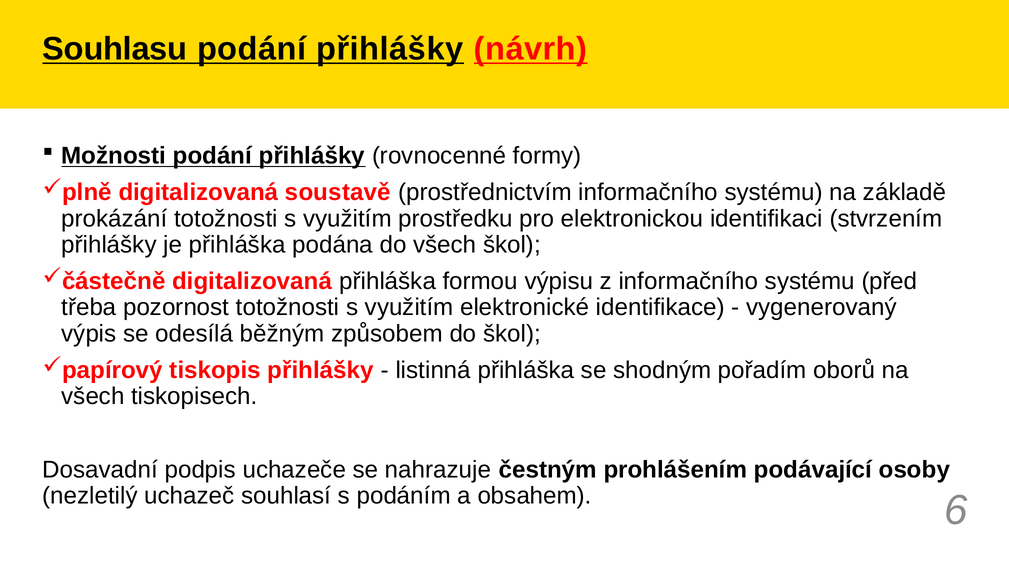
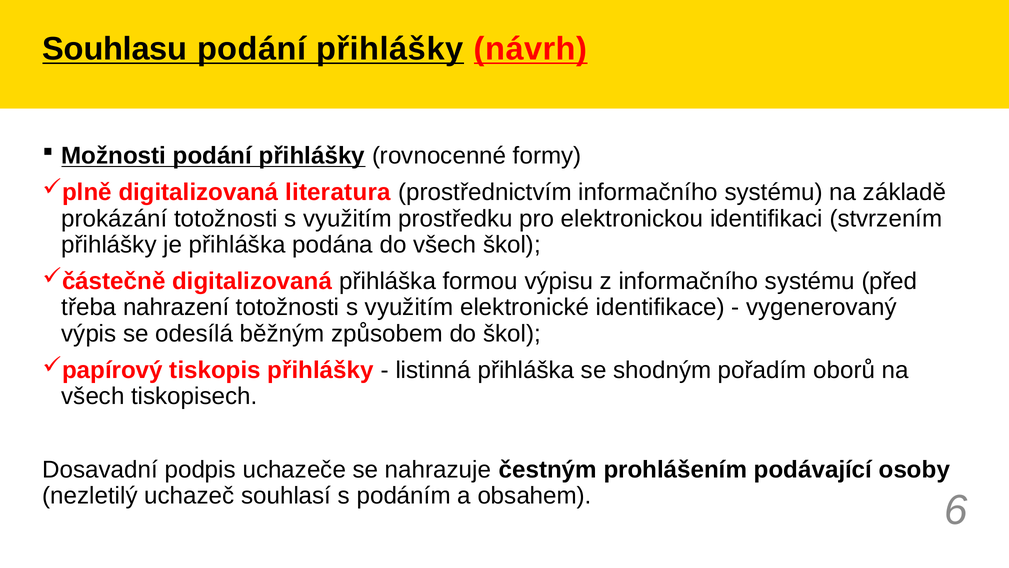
soustavě: soustavě -> literatura (338, 192)
pozornost: pozornost -> nahrazení (176, 307)
